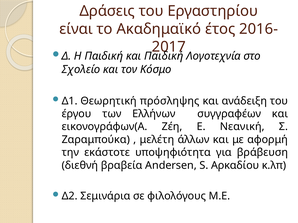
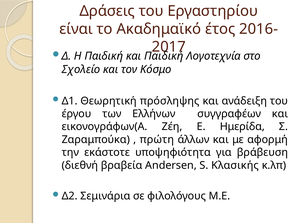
Νεανική: Νεανική -> Ημερίδα (242, 127)
μελέτη: μελέτη -> πρώτη (157, 140)
Αρκαδίου: Αρκαδίου -> Κλασικής (235, 166)
